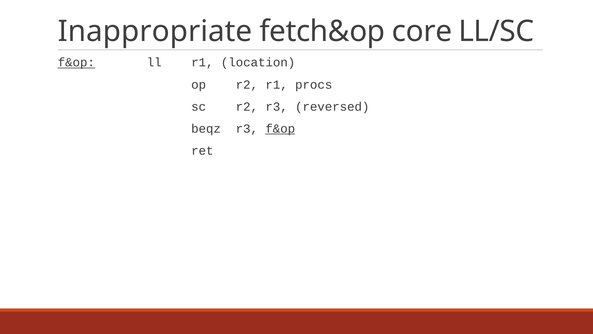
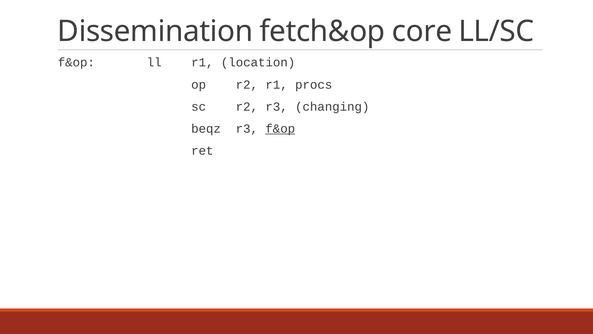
Inappropriate: Inappropriate -> Dissemination (155, 31)
f&op underline: present -> none (76, 62)
reversed: reversed -> changing (332, 106)
